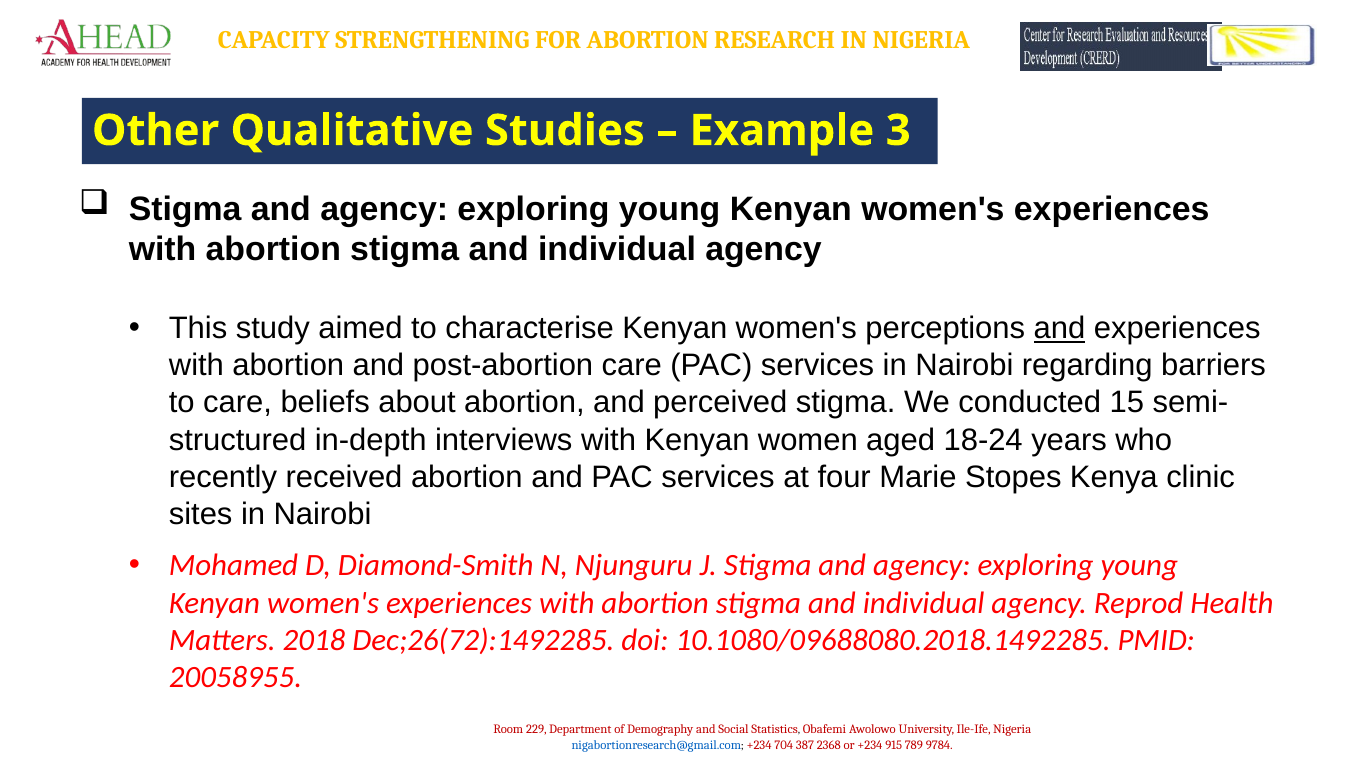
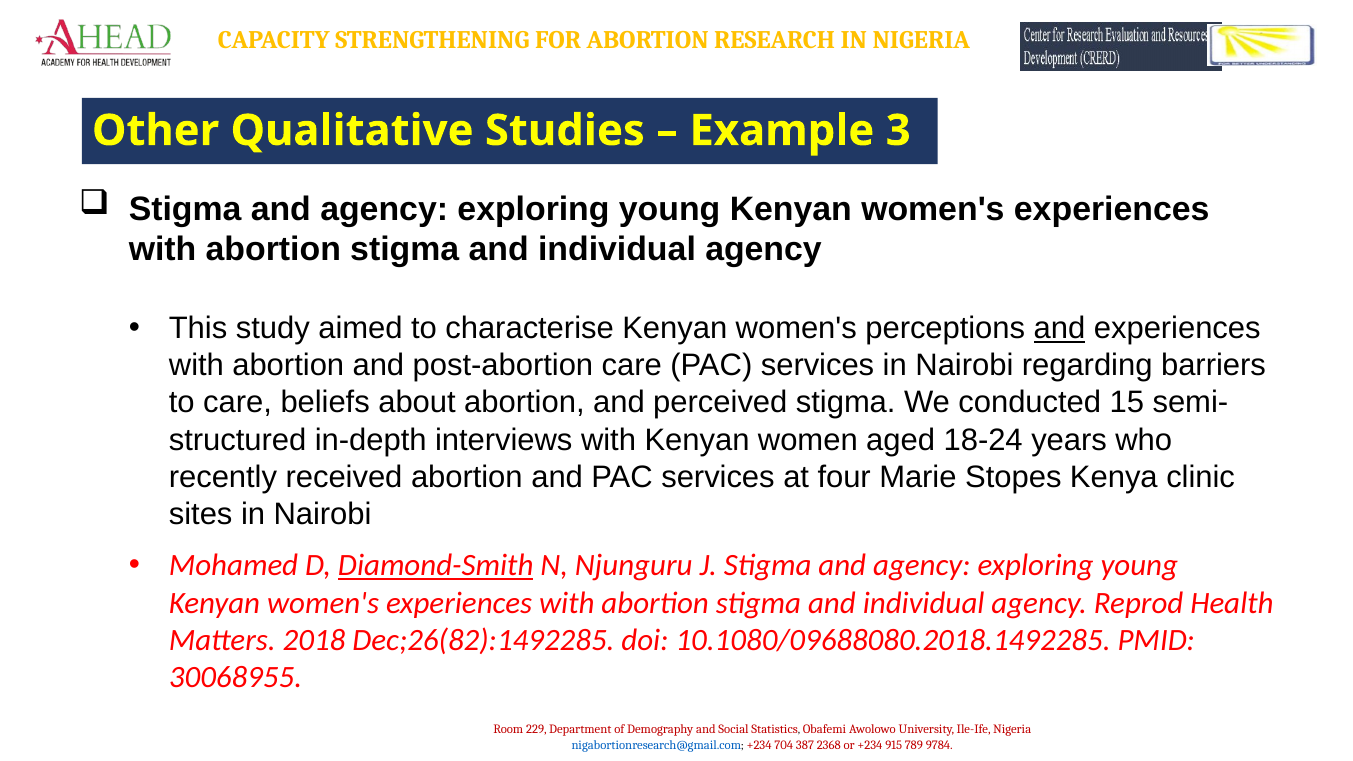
Diamond-Smith underline: none -> present (436, 566)
Dec;26(72):1492285: Dec;26(72):1492285 -> Dec;26(82):1492285 (483, 640)
20058955: 20058955 -> 30068955 (236, 677)
